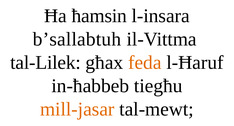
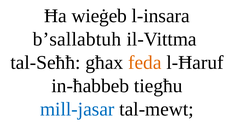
ħamsin: ħamsin -> wieġeb (99, 16)
tal-Lilek: tal-Lilek -> tal-Seħħ (45, 62)
mill-jasar colour: orange -> blue (77, 109)
